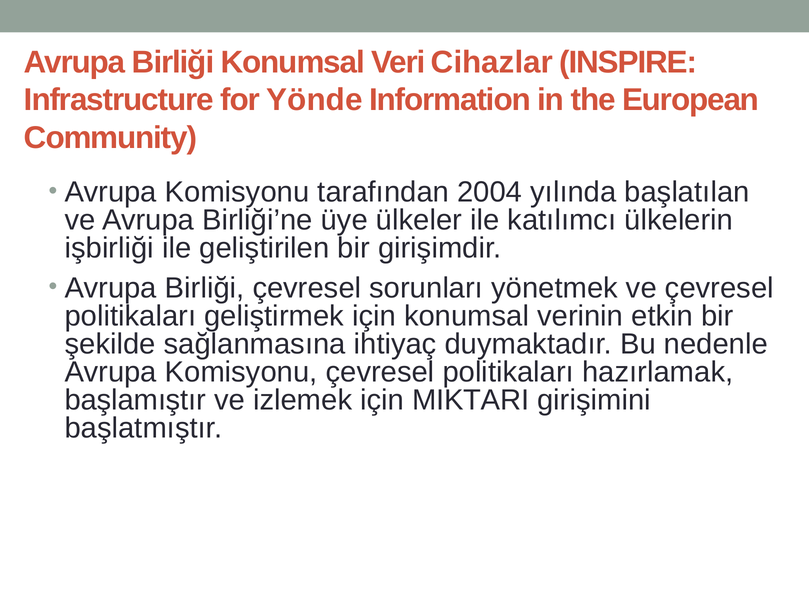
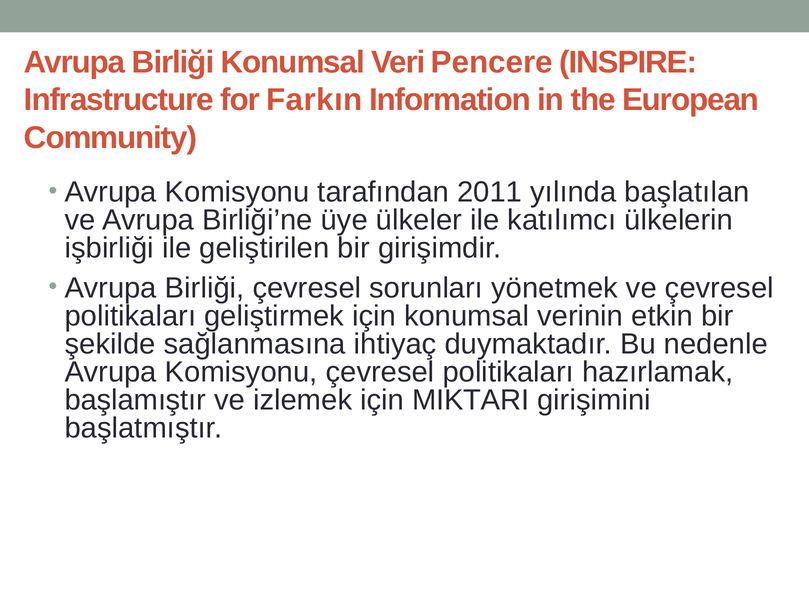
Cihazlar: Cihazlar -> Pencere (492, 62)
Yönde: Yönde -> Farkın (314, 100)
2004: 2004 -> 2011 (490, 192)
